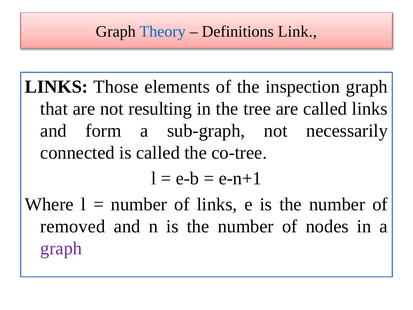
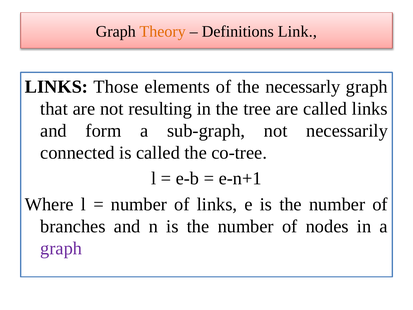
Theory colour: blue -> orange (163, 31)
inspection: inspection -> necessarly (303, 87)
removed: removed -> branches (73, 226)
